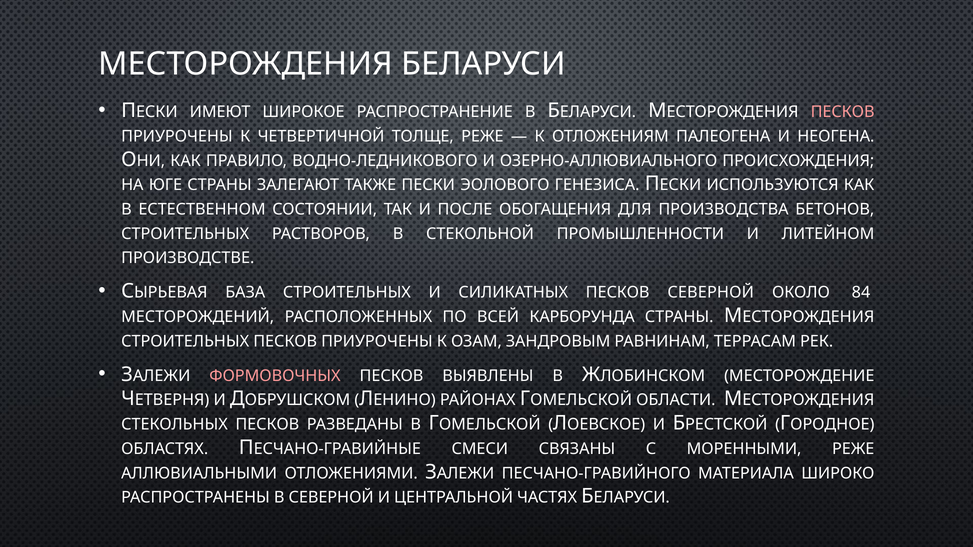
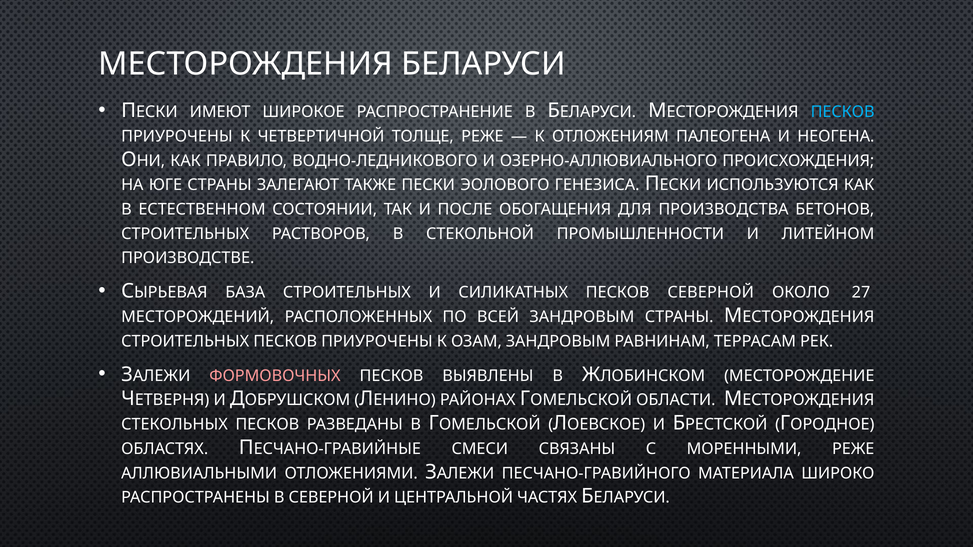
ПЕСКОВ colour: pink -> light blue (843, 112)
84: 84 -> 27 (861, 293)
ВСЕЙ КАРБОРУНДА: КАРБОРУНДА -> ЗАНДРОВЫМ (582, 317)
